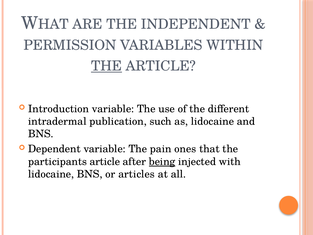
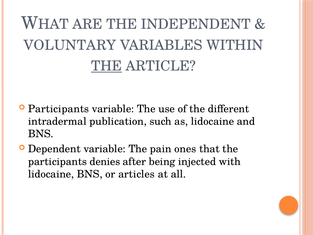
PERMISSION: PERMISSION -> VOLUNTARY (70, 45)
Introduction: Introduction -> Participants (59, 109)
participants article: article -> denies (105, 161)
being underline: present -> none (162, 161)
